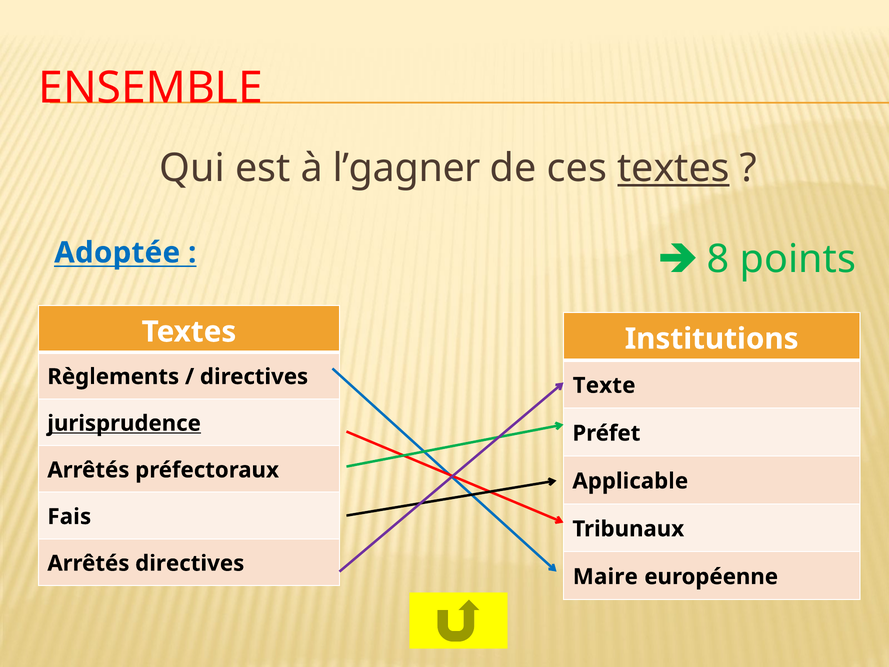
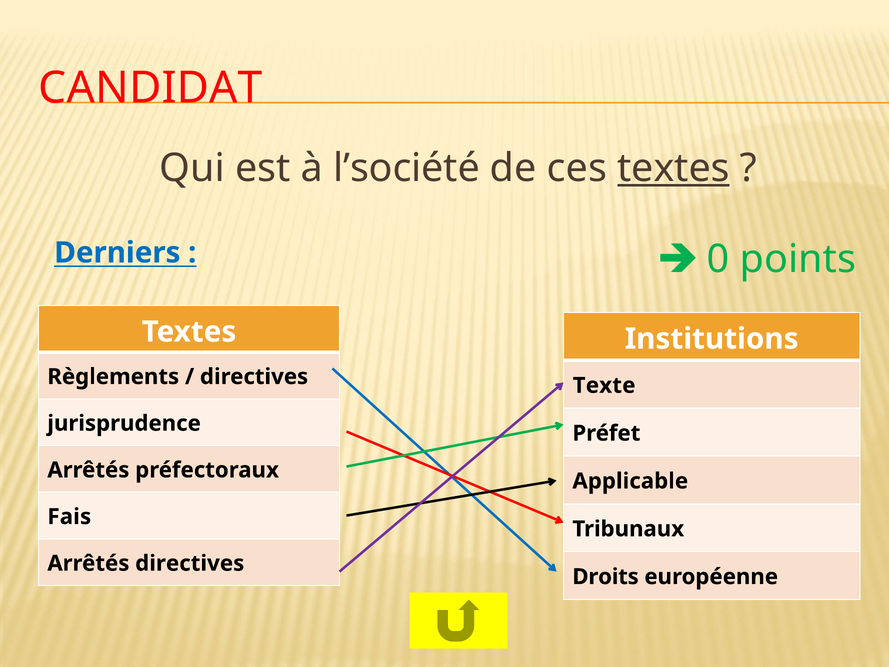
ENSEMBLE: ENSEMBLE -> CANDIDAT (151, 88)
l’gagner: l’gagner -> l’société (407, 168)
Adoptée: Adoptée -> Derniers (117, 253)
8: 8 -> 0 (718, 259)
jurisprudence underline: present -> none (124, 423)
Maire: Maire -> Droits (606, 577)
